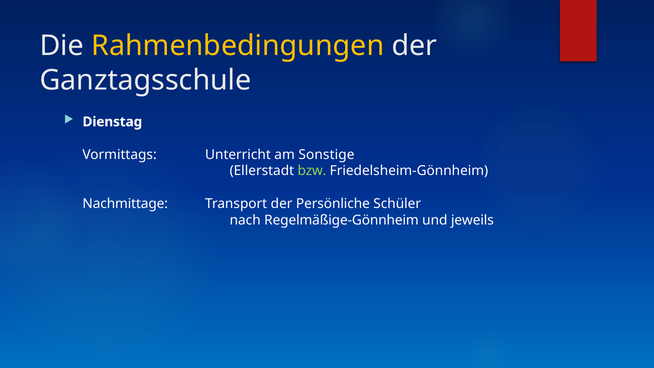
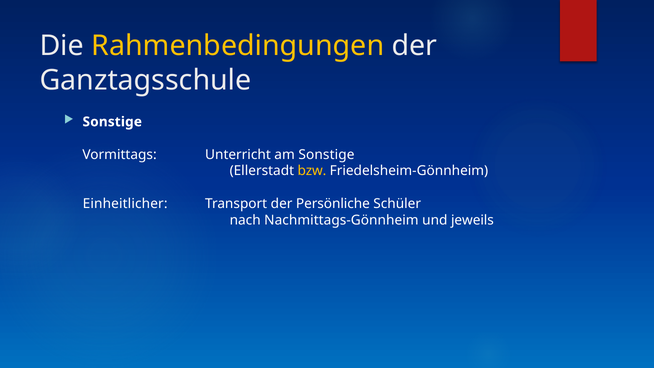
Dienstag: Dienstag -> Sonstige (112, 122)
bzw colour: light green -> yellow (312, 171)
Nachmittage: Nachmittage -> Einheitlicher (125, 204)
Regelmäßige-Gönnheim: Regelmäßige-Gönnheim -> Nachmittags-Gönnheim (341, 220)
